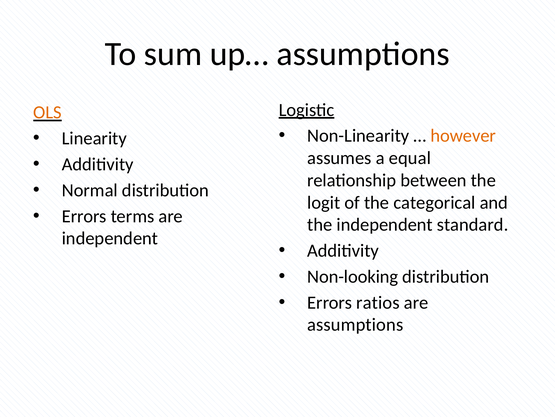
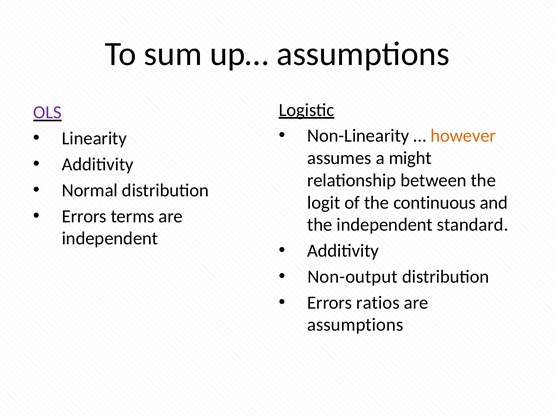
OLS colour: orange -> purple (48, 112)
equal: equal -> might (410, 158)
categorical: categorical -> continuous (435, 202)
Non-looking: Non-looking -> Non-output (353, 276)
